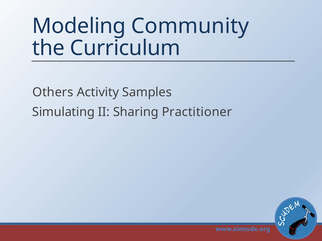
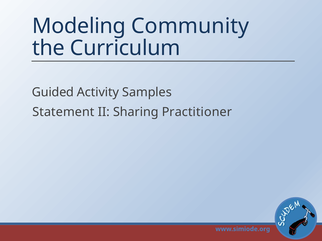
Others: Others -> Guided (53, 92)
Simulating: Simulating -> Statement (63, 112)
